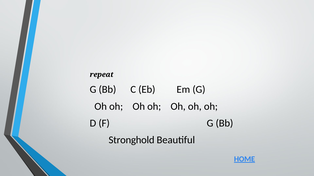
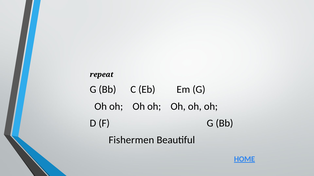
Stronghold: Stronghold -> Fishermen (131, 140)
